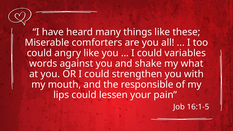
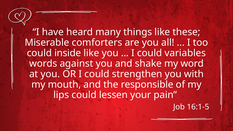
angry: angry -> inside (68, 53)
what: what -> word (192, 64)
